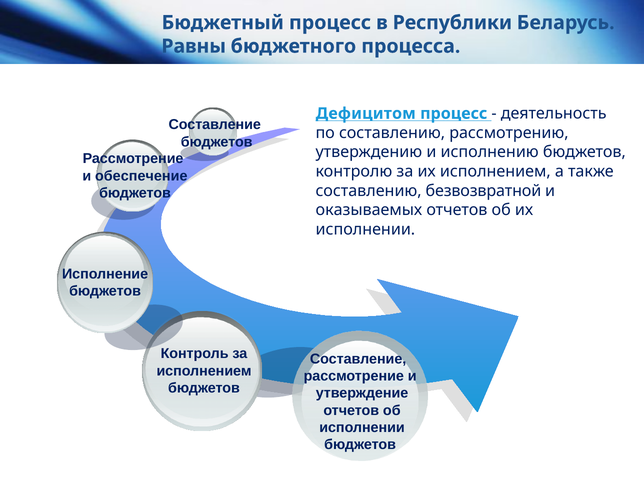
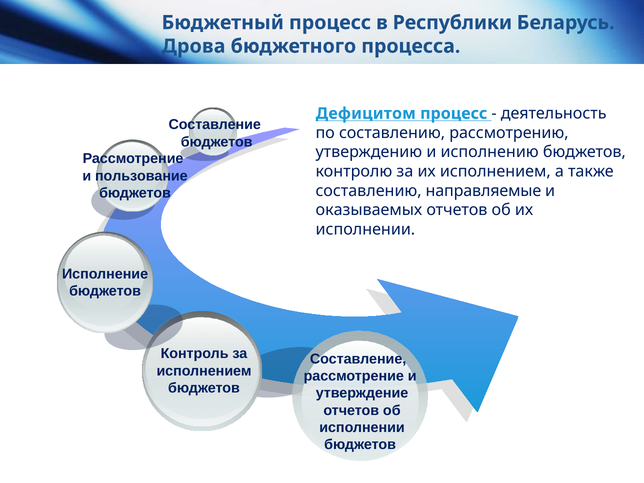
Равны: Равны -> Дрова (194, 46)
обеспечение: обеспечение -> пользование (141, 176)
безвозвратной: безвозвратной -> направляемые (483, 191)
